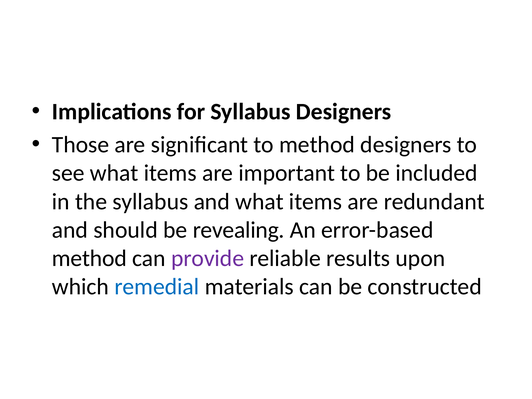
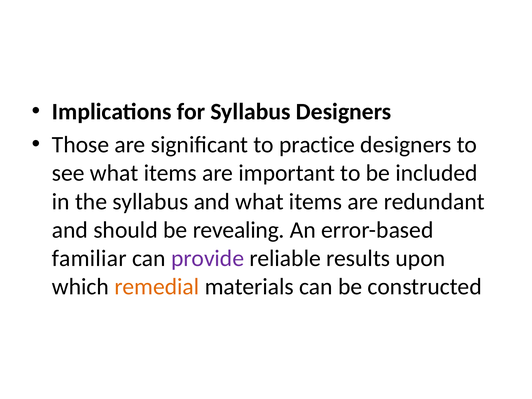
to method: method -> practice (317, 145)
method: method -> familiar (89, 258)
remedial colour: blue -> orange (157, 287)
